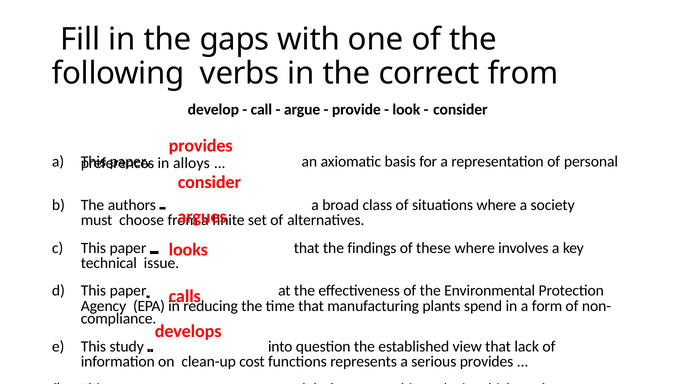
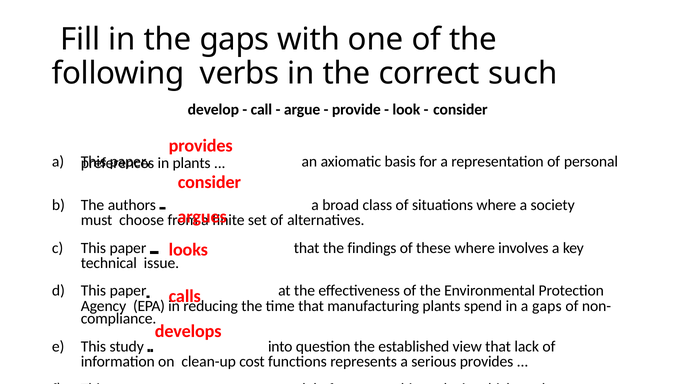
correct from: from -> such (523, 73)
in alloys: alloys -> plants (192, 163)
a form: form -> gaps (547, 306)
